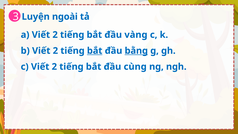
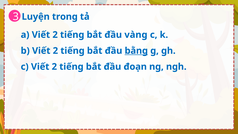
ngoài: ngoài -> trong (65, 17)
bắt underline: present -> none (95, 51)
cùng: cùng -> đoạn (135, 67)
